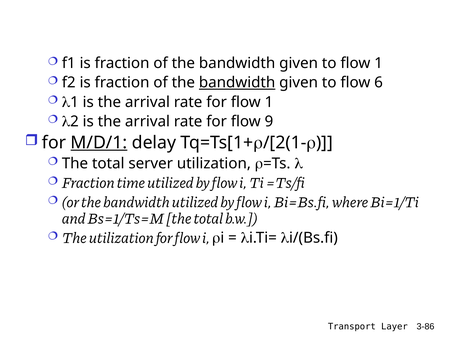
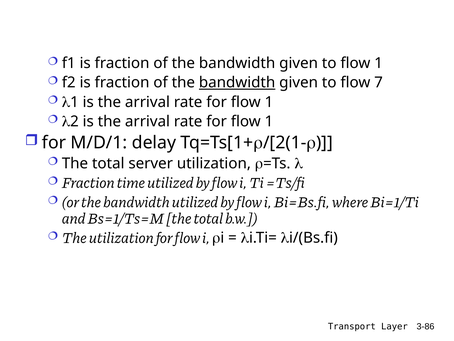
6: 6 -> 7 (379, 83)
9: 9 -> 1 (269, 121)
M/D/1 underline: present -> none (99, 142)
